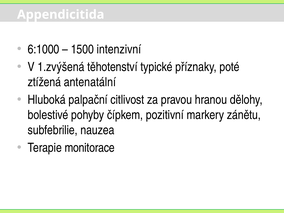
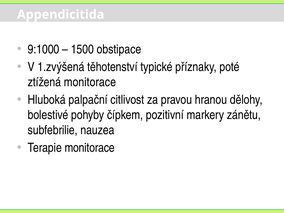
6:1000: 6:1000 -> 9:1000 (44, 49)
intenzivní: intenzivní -> obstipace (119, 49)
ztížená antenatální: antenatální -> monitorace (90, 82)
